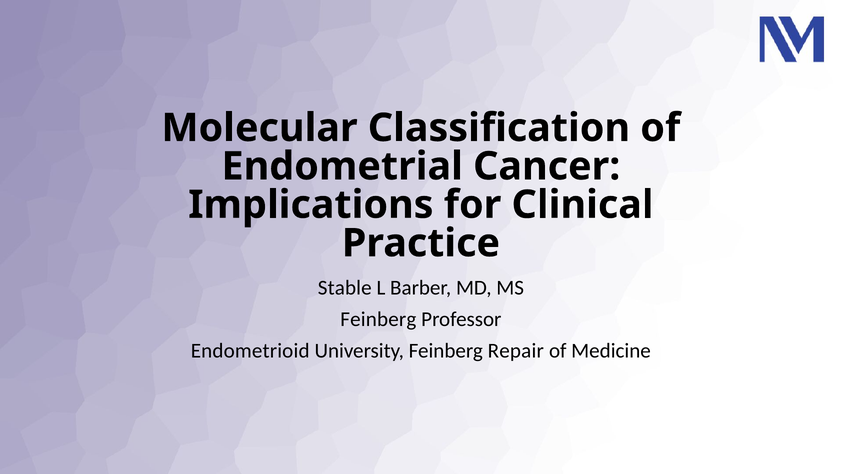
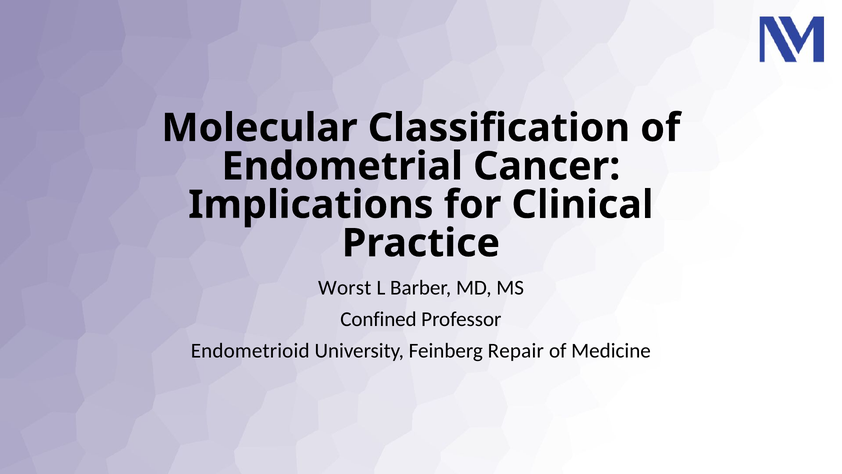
Stable: Stable -> Worst (345, 288)
Feinberg: Feinberg -> Confined (378, 319)
